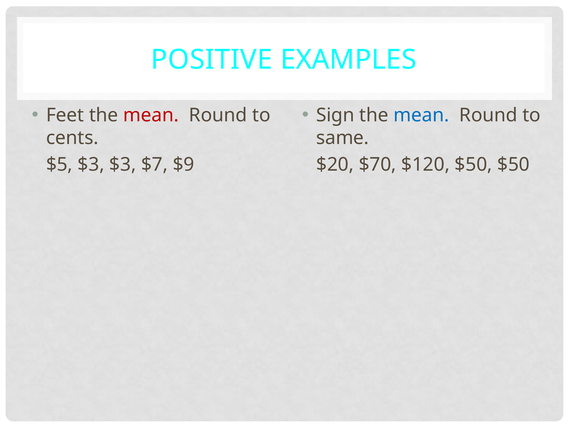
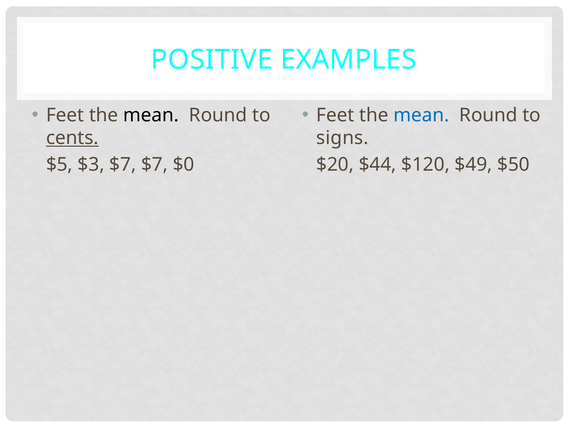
mean colour: red -> black (151, 115)
Sign: Sign -> Feet (335, 115)
cents underline: none -> present (72, 138)
same: same -> signs (342, 138)
$3 $3: $3 -> $7 (123, 164)
$9: $9 -> $0 (184, 164)
$70: $70 -> $44 (378, 164)
$120 $50: $50 -> $49 (473, 164)
